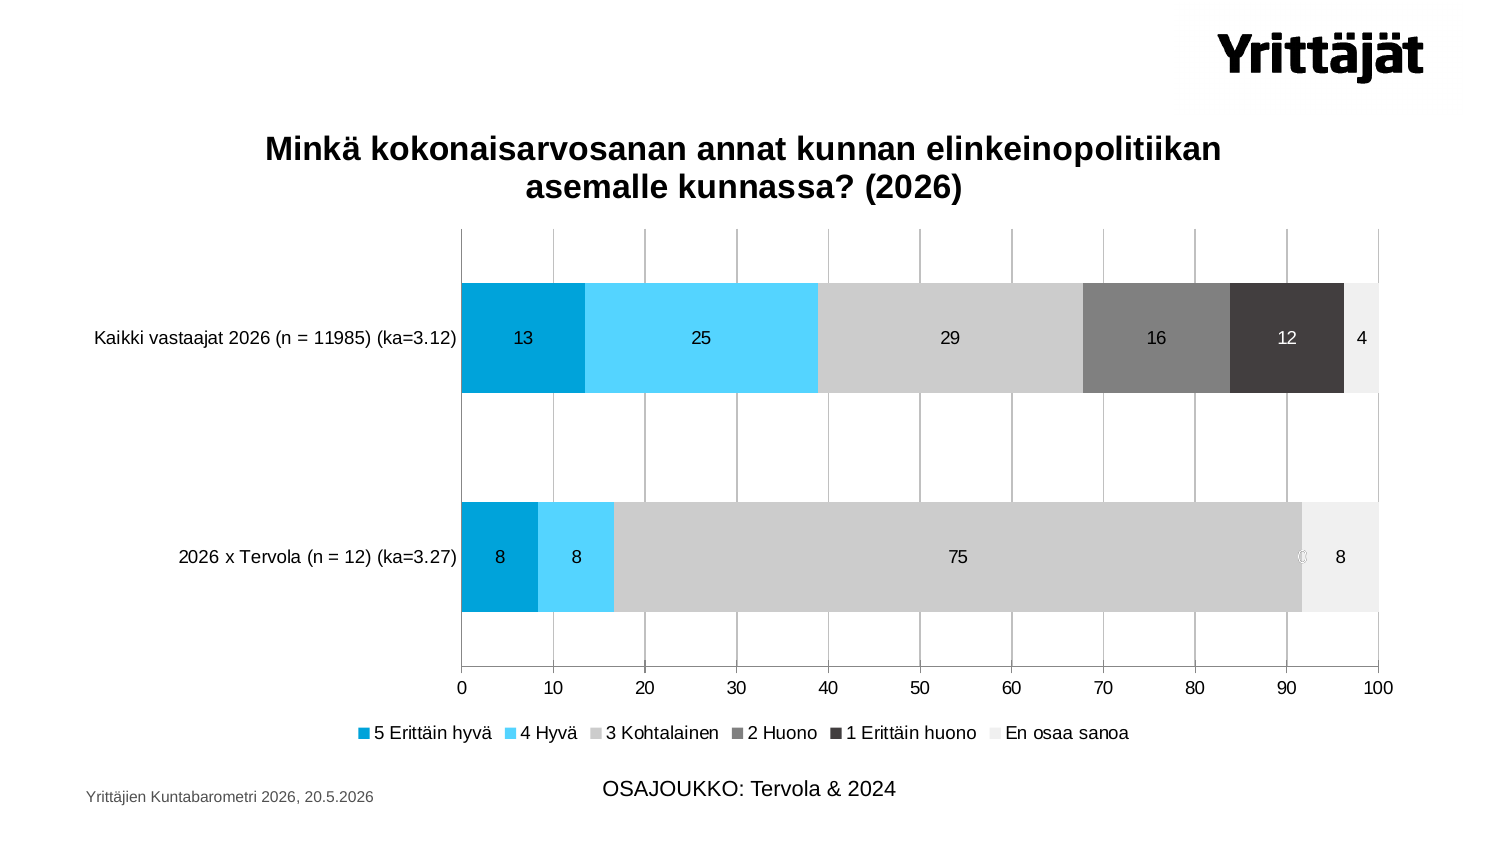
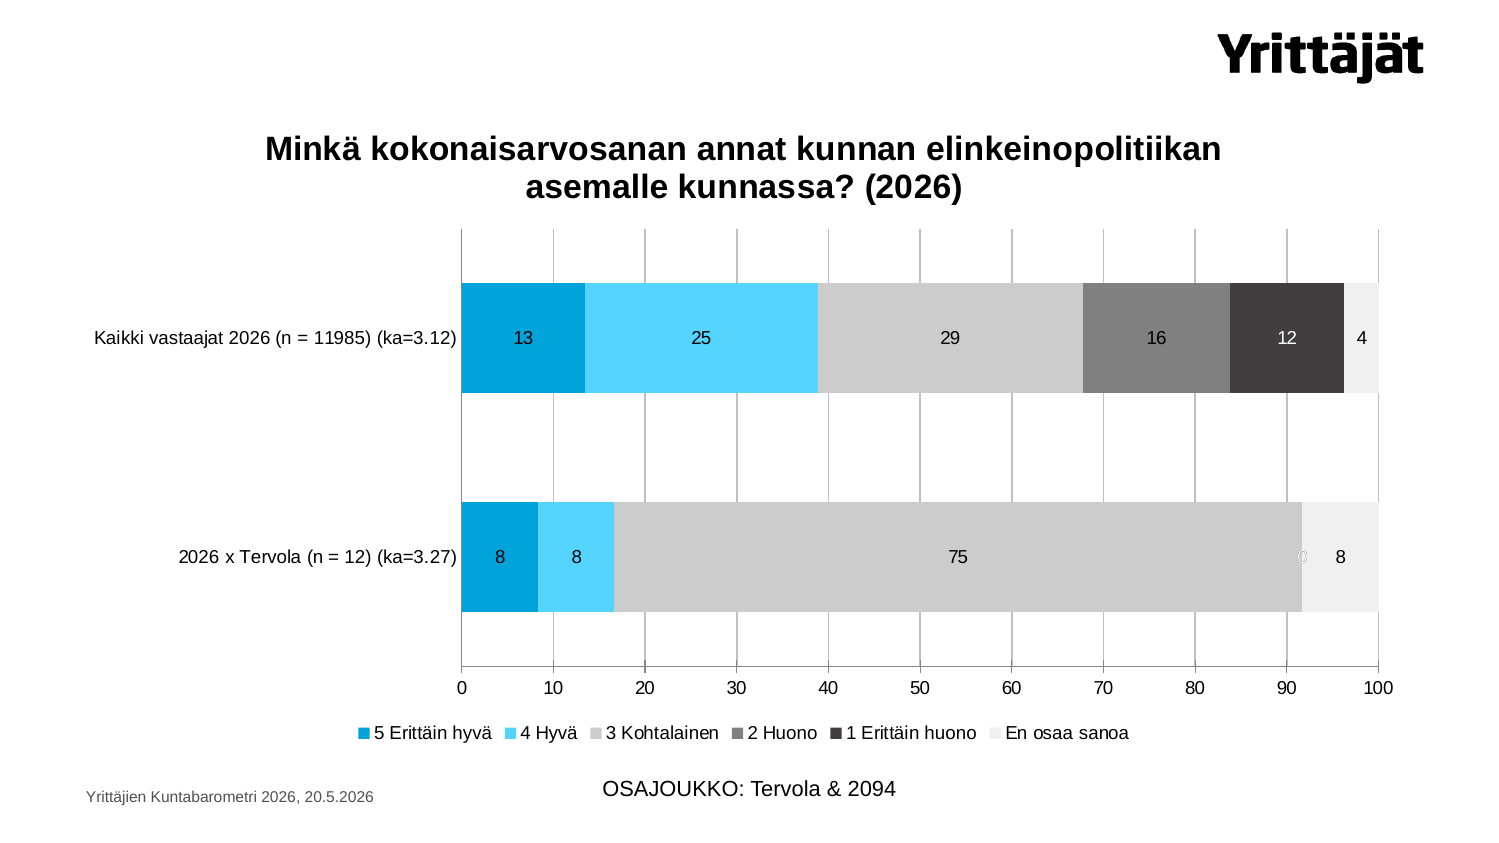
2024: 2024 -> 2094 (872, 790)
